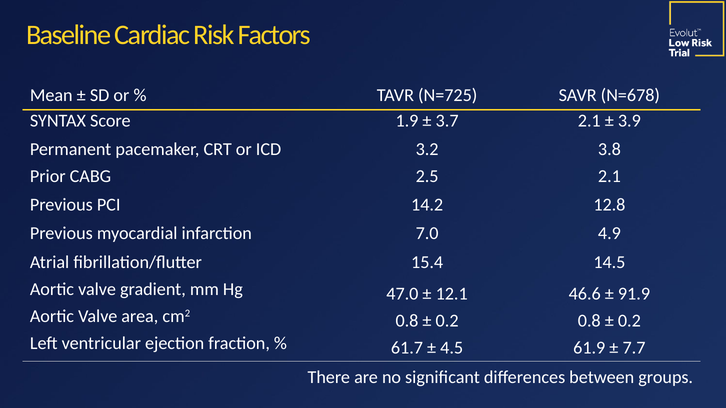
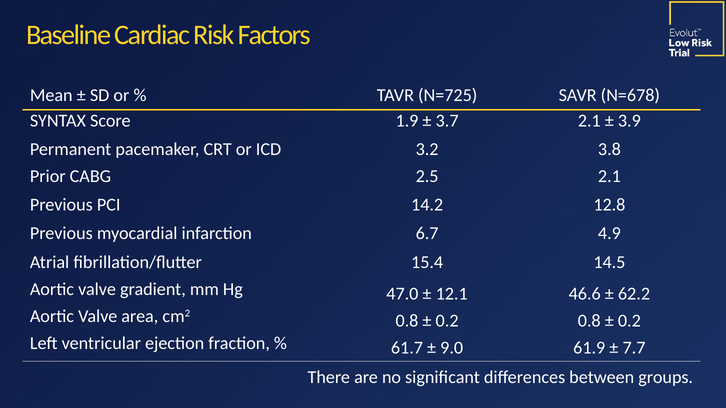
7.0: 7.0 -> 6.7 (427, 234)
91.9: 91.9 -> 62.2 (634, 294)
4.5: 4.5 -> 9.0 (452, 348)
